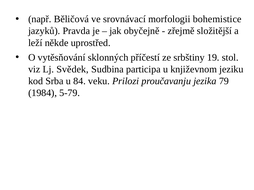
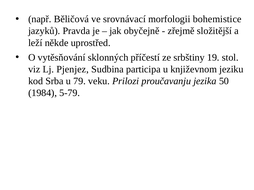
Svědek: Svědek -> Pjenjez (73, 69)
84: 84 -> 79 (80, 81)
79: 79 -> 50 (224, 81)
